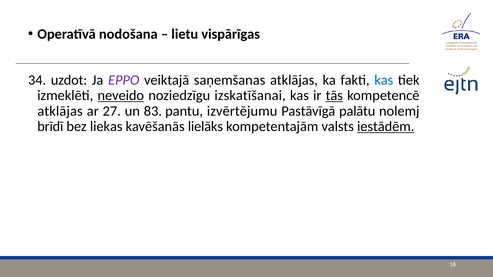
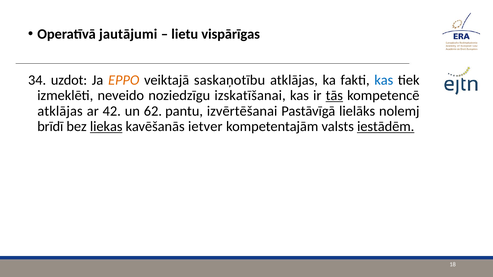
nodošana: nodošana -> jautājumi (128, 34)
EPPO colour: purple -> orange (124, 80)
saņemšanas: saņemšanas -> saskaņotību (230, 80)
neveido underline: present -> none (121, 96)
27: 27 -> 42 (112, 111)
83: 83 -> 62 (153, 111)
izvērtējumu: izvērtējumu -> izvērtēšanai (242, 111)
palātu: palātu -> lielāks (357, 111)
liekas underline: none -> present (106, 127)
lielāks: lielāks -> ietver (205, 127)
